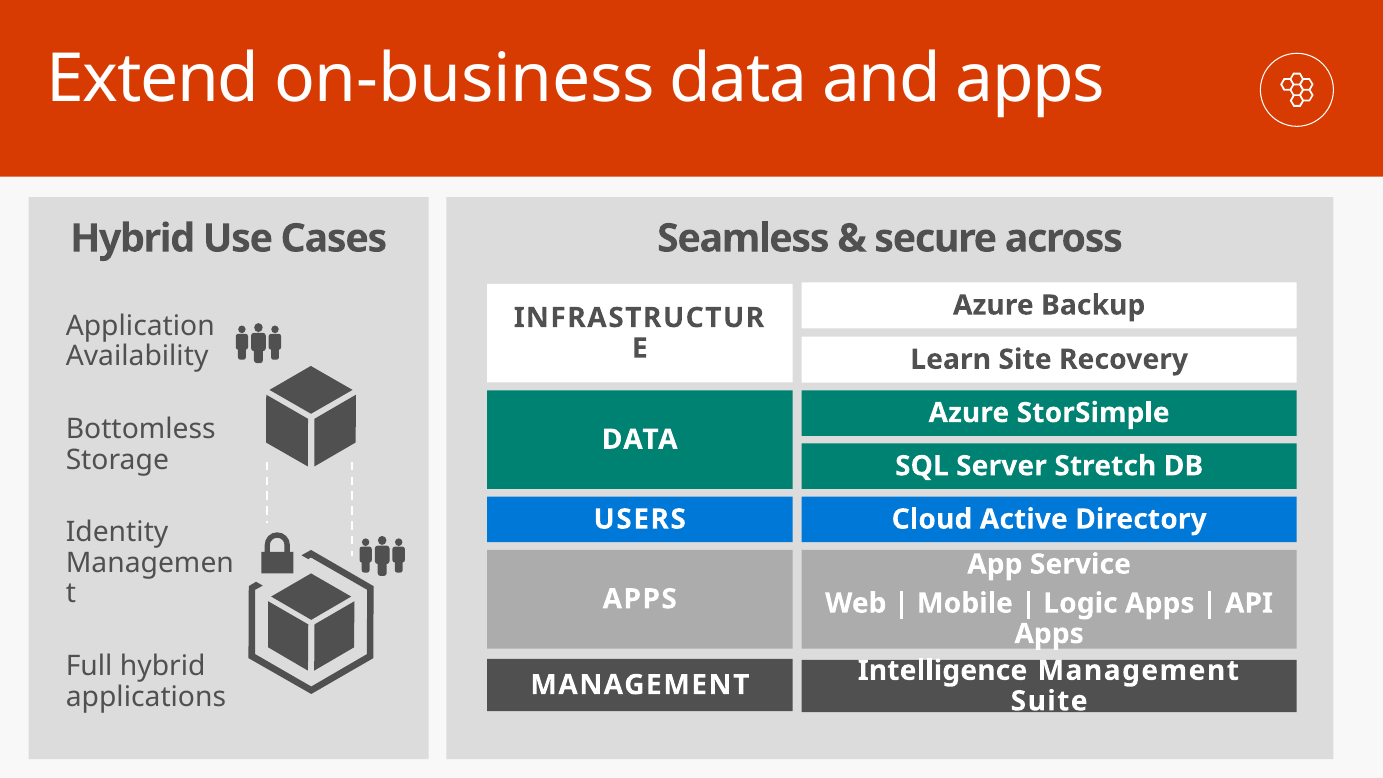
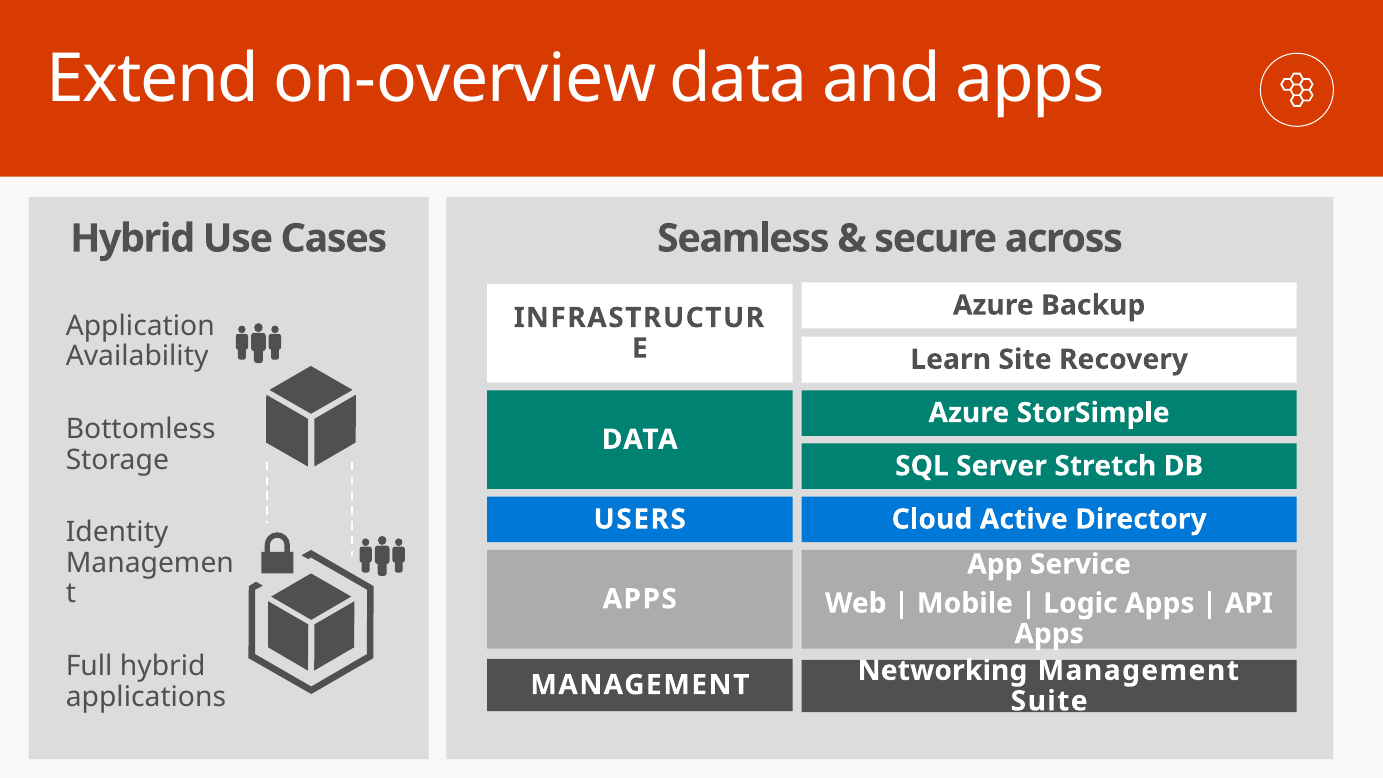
on-business: on-business -> on-overview (465, 79)
Intelligence: Intelligence -> Networking (943, 670)
